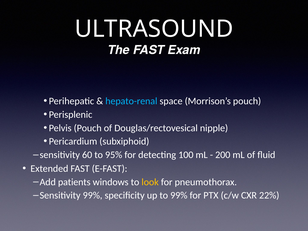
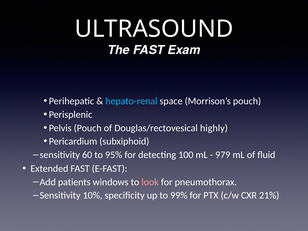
nipple: nipple -> highly (214, 128)
200: 200 -> 979 (223, 155)
look colour: yellow -> pink (150, 182)
Sensitivity 99%: 99% -> 10% (93, 195)
22%: 22% -> 21% (269, 195)
